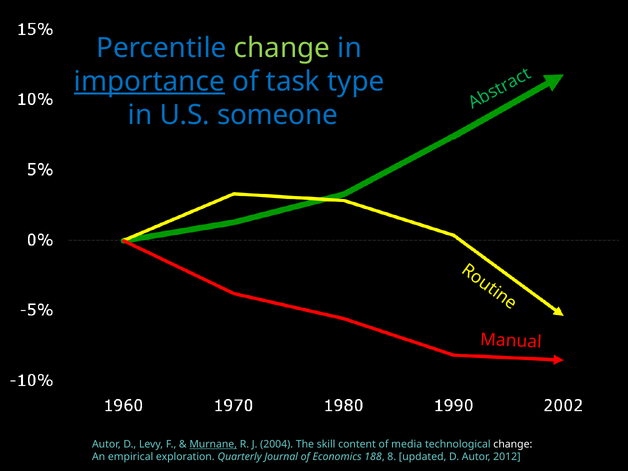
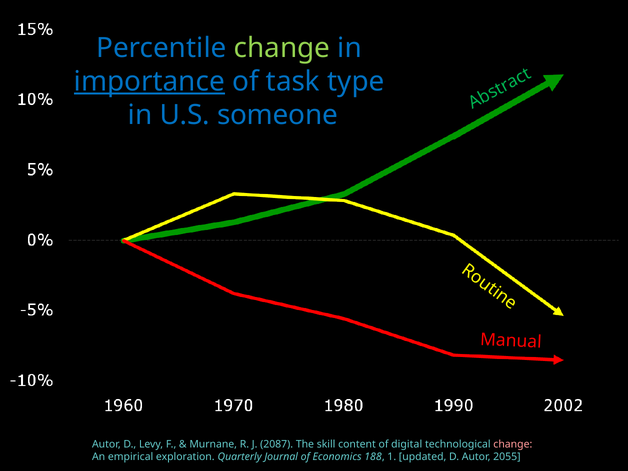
Murnane underline: present -> none (213, 444)
2004: 2004 -> 2087 (277, 444)
media: media -> digital (407, 444)
change colour: white -> pink (513, 444)
8: 8 -> 1 (392, 457)
2012: 2012 -> 2055 (507, 457)
